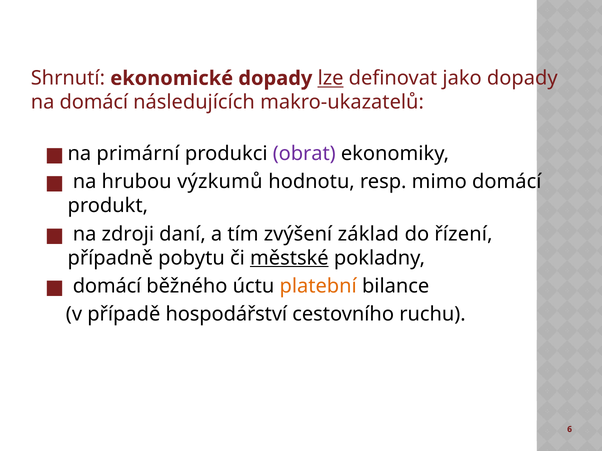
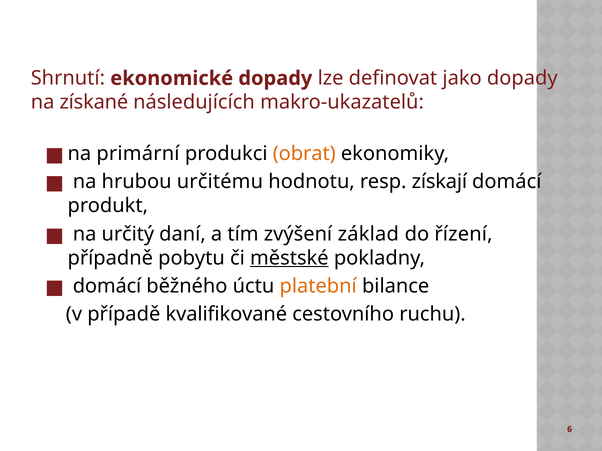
lze underline: present -> none (331, 78)
na domácí: domácí -> získané (94, 102)
obrat colour: purple -> orange (304, 154)
výzkumů: výzkumů -> určitému (220, 182)
mimo: mimo -> získají (439, 182)
zdroji: zdroji -> určitý (128, 234)
hospodářství: hospodářství -> kvalifikované (226, 314)
